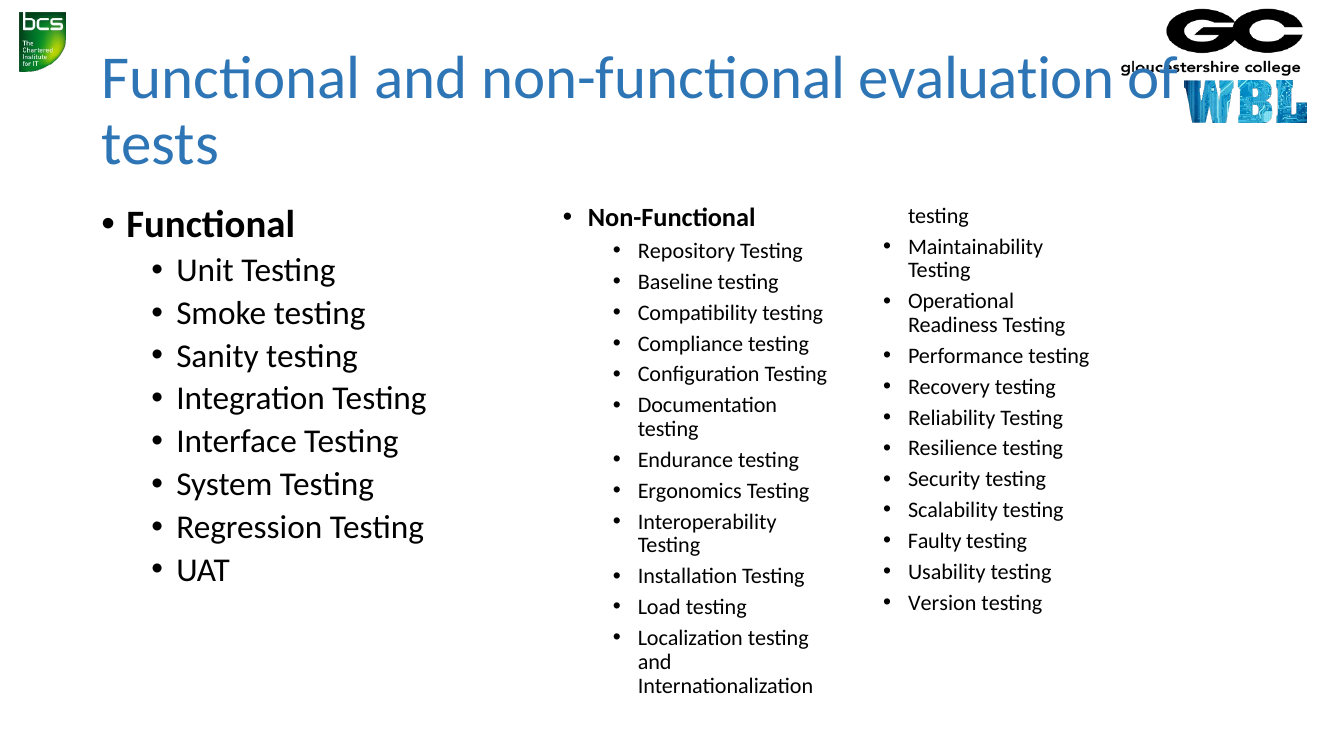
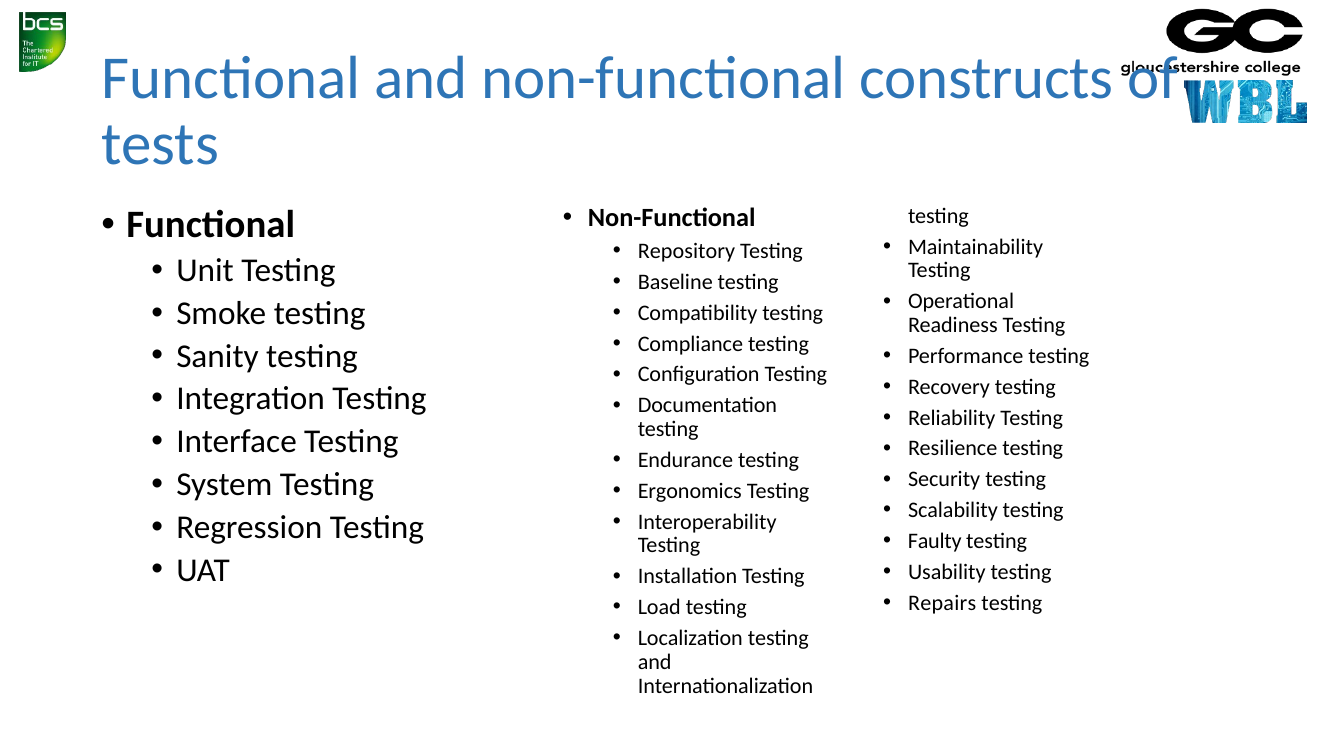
evaluation: evaluation -> constructs (986, 79)
Version: Version -> Repairs (942, 603)
